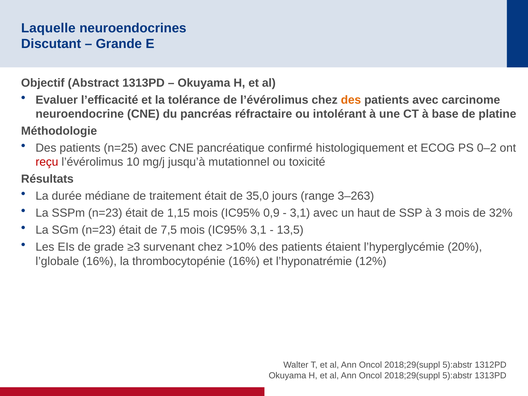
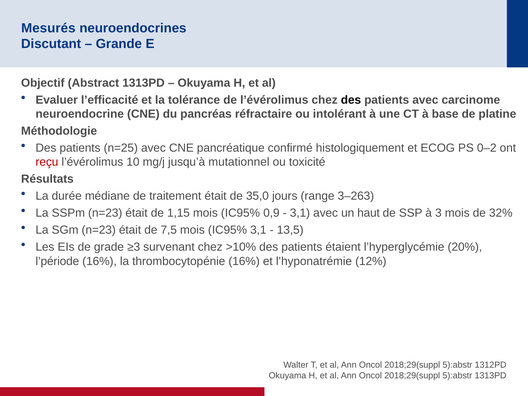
Laquelle: Laquelle -> Mesurés (48, 28)
des colour: orange -> black (351, 100)
l’globale: l’globale -> l’période (57, 261)
